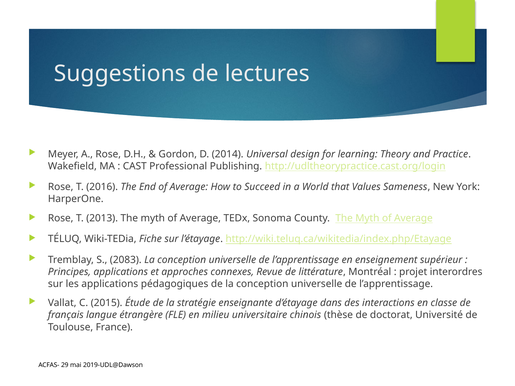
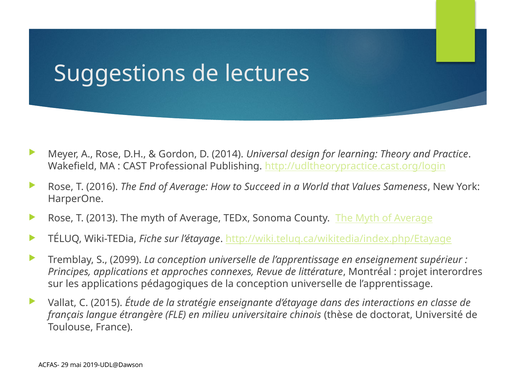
2083: 2083 -> 2099 (126, 260)
